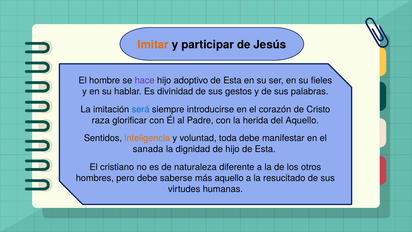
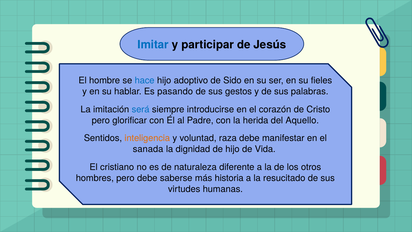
Imitar colour: orange -> blue (153, 45)
hace colour: purple -> blue (145, 80)
adoptivo de Esta: Esta -> Sido (232, 80)
divinidad: divinidad -> pasando (175, 91)
raza: raza -> pero (101, 120)
toda: toda -> raza (228, 138)
hijo de Esta: Esta -> Vida (265, 149)
más aquello: aquello -> historia (229, 178)
